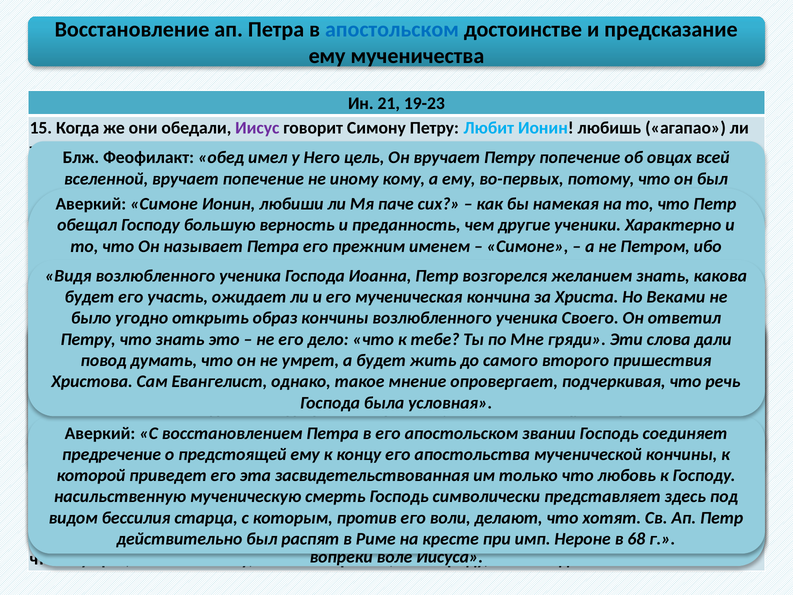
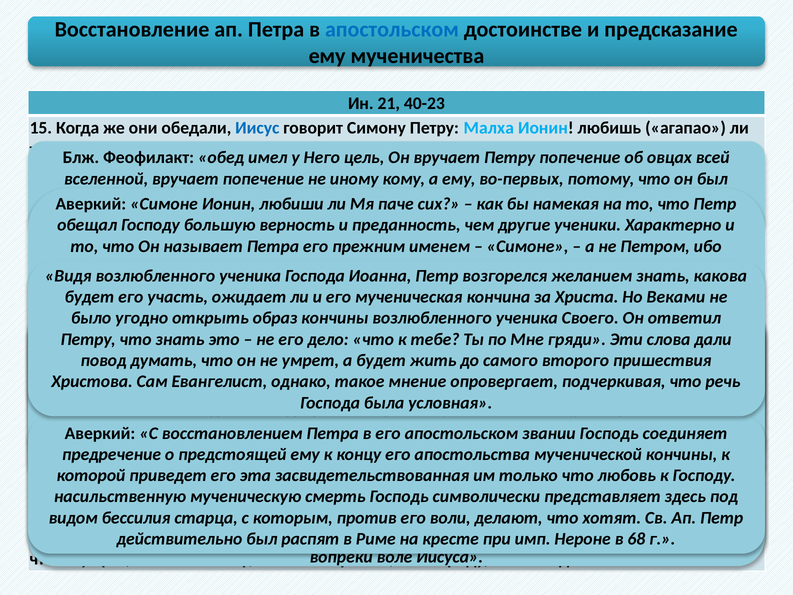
19-23: 19-23 -> 40-23 (424, 103)
Иисус colour: purple -> blue (257, 128)
Петру Любит: Любит -> Малха (489, 128)
